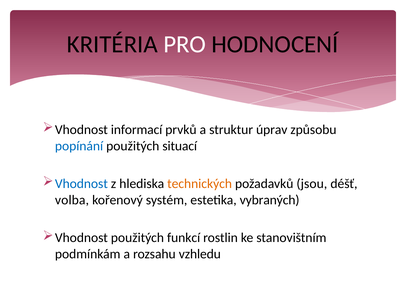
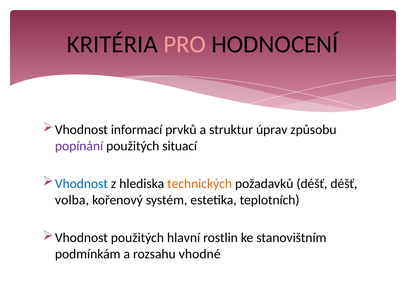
PRO colour: white -> pink (185, 45)
popínání colour: blue -> purple (79, 146)
požadavků jsou: jsou -> déšť (312, 184)
vybraných: vybraných -> teplotních (270, 200)
funkcí: funkcí -> hlavní (184, 238)
vzhledu: vzhledu -> vhodné (200, 254)
